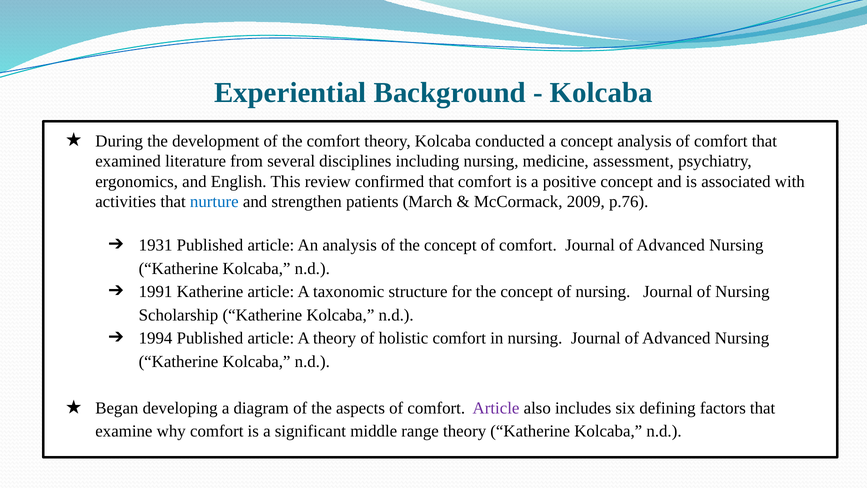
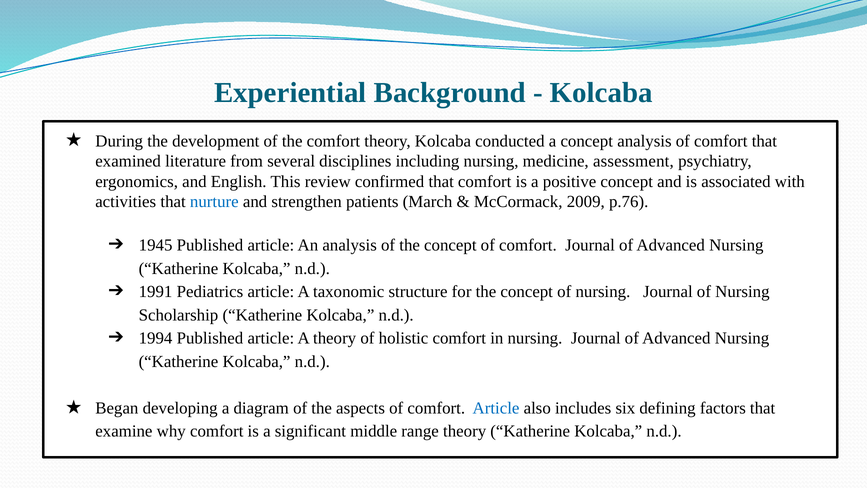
1931: 1931 -> 1945 (156, 245)
1991 Katherine: Katherine -> Pediatrics (210, 292)
Article colour: purple -> blue (496, 408)
